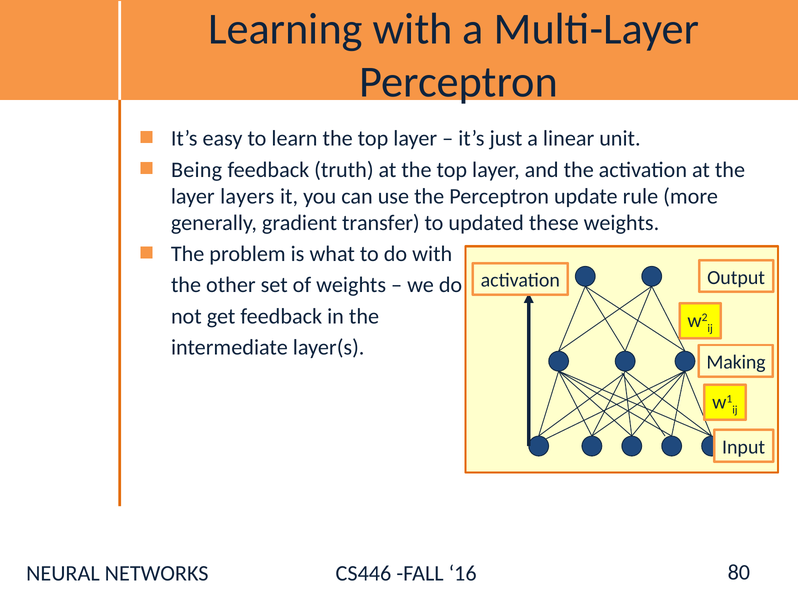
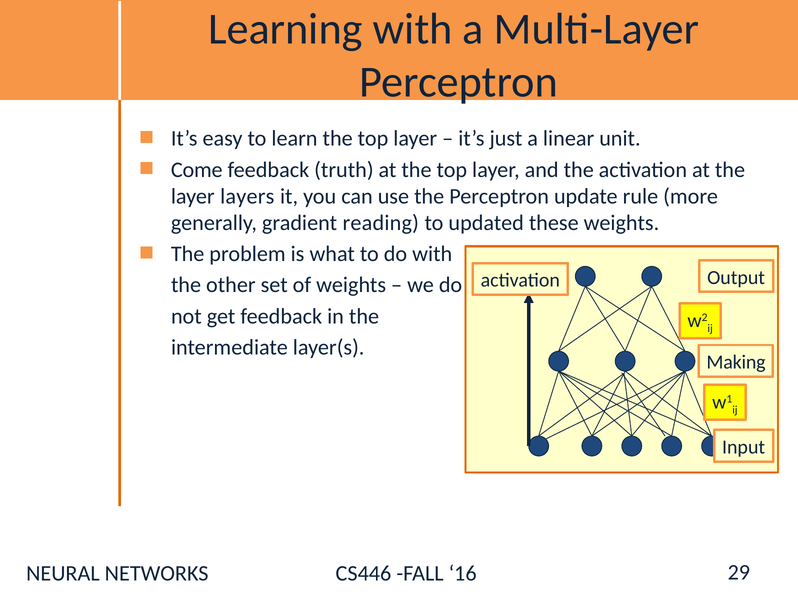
Being: Being -> Come (197, 170)
transfer: transfer -> reading (381, 223)
80: 80 -> 29 (739, 572)
